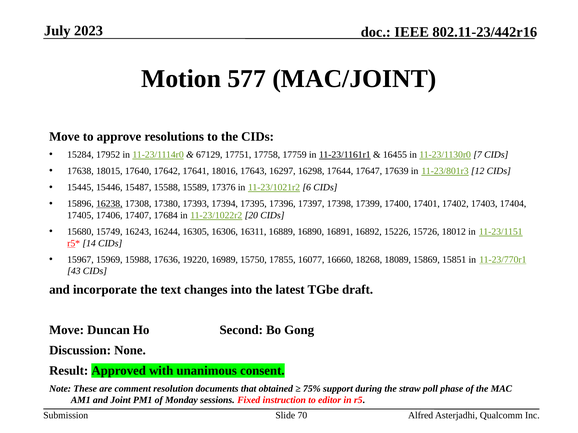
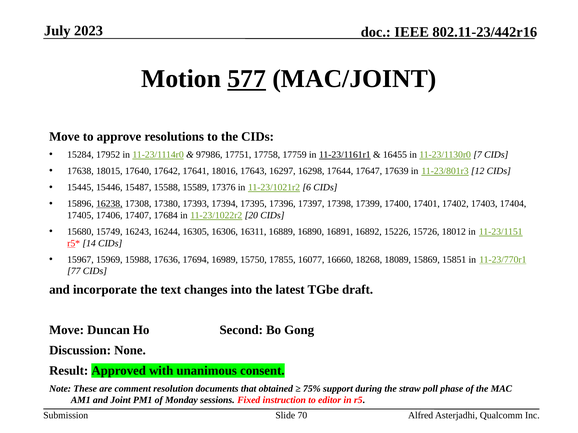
577 underline: none -> present (247, 79)
67129: 67129 -> 97986 (209, 155)
19220: 19220 -> 17694 (196, 260)
43: 43 -> 77 (74, 271)
